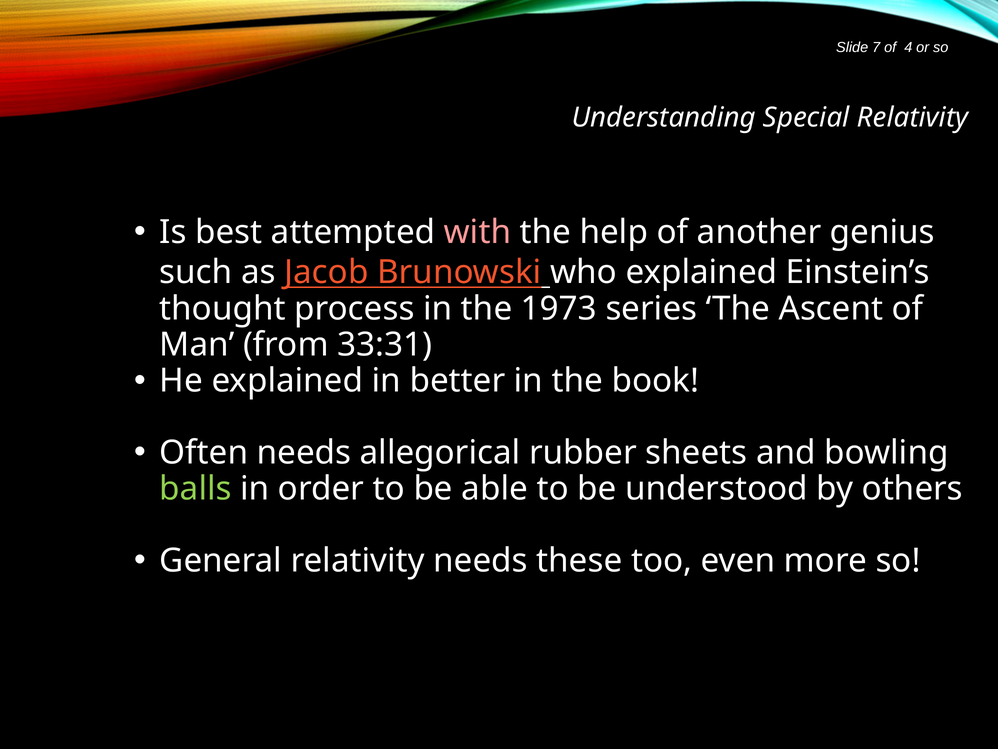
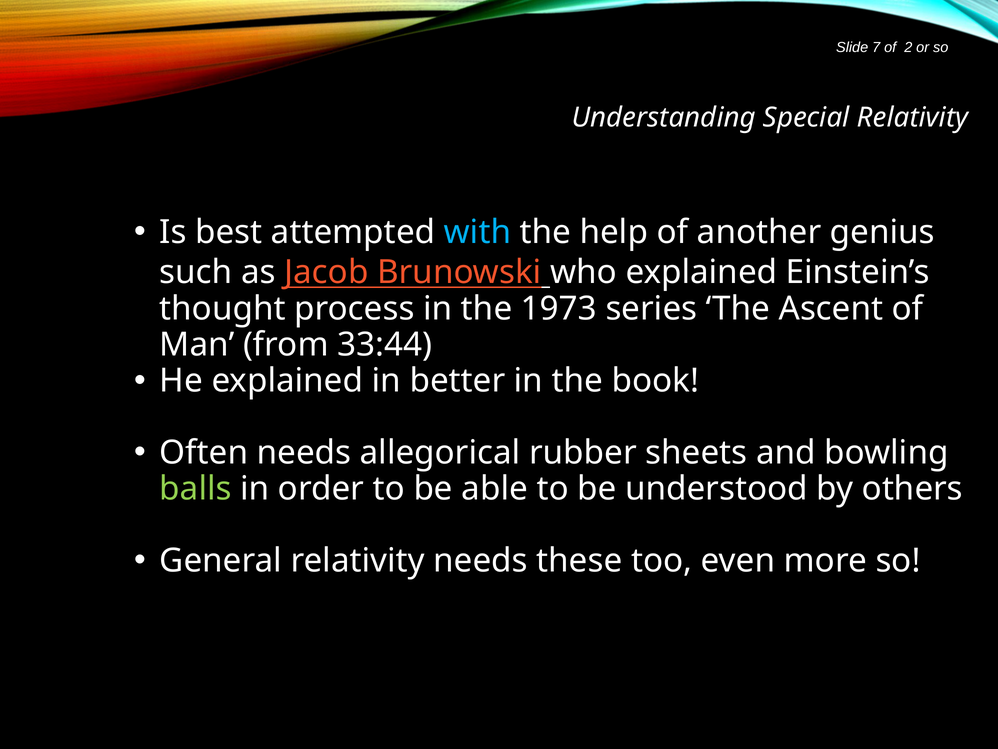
4: 4 -> 2 (908, 48)
with colour: pink -> light blue (477, 232)
33:31: 33:31 -> 33:44 (385, 345)
